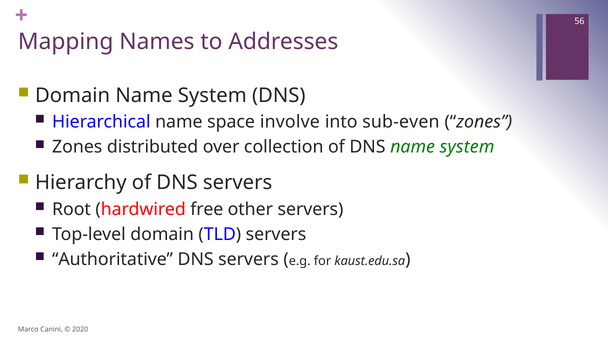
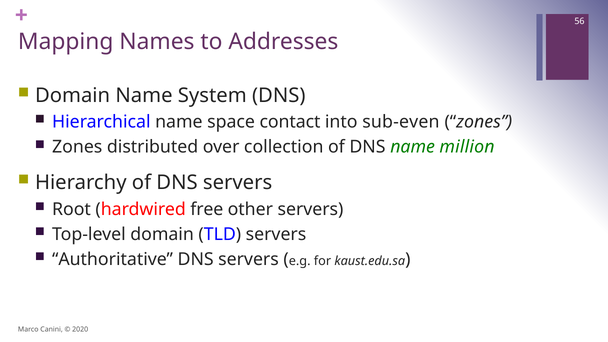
involve: involve -> contact (290, 122)
DNS name system: system -> million (467, 147)
